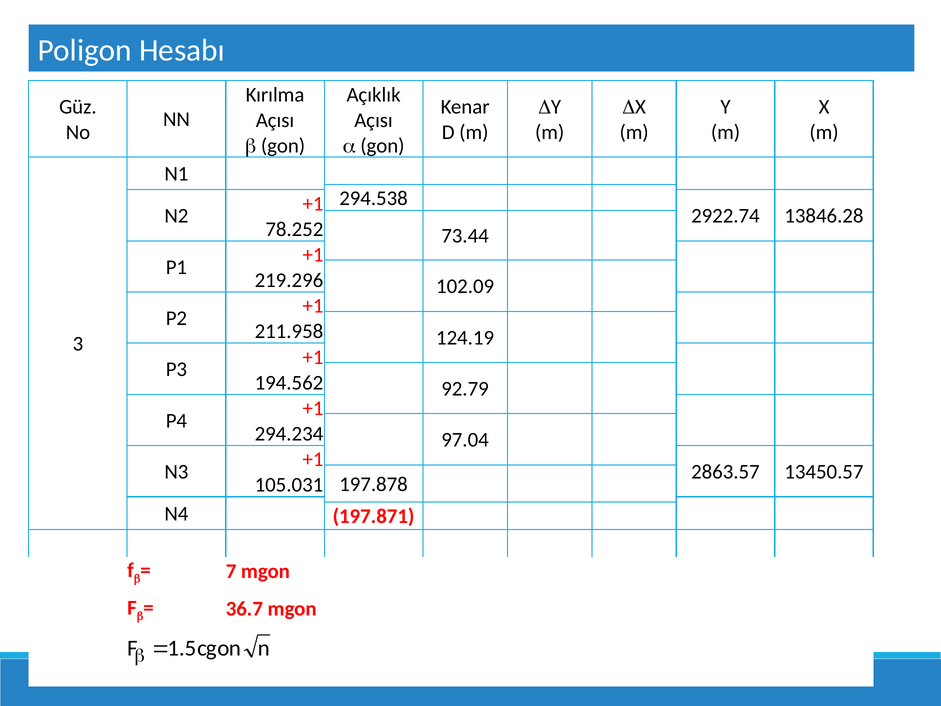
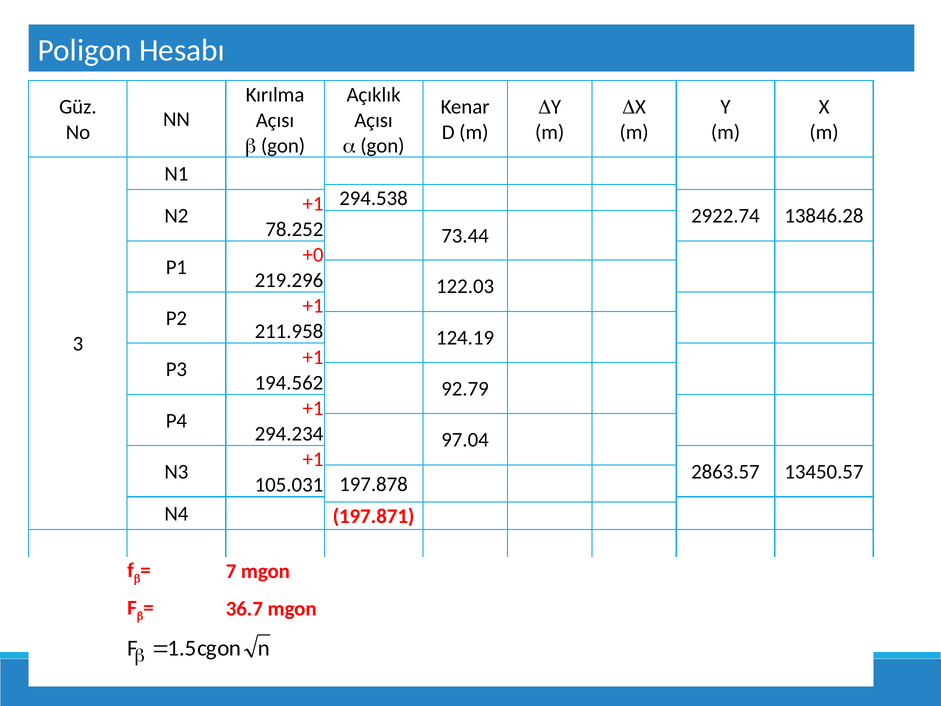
+1: +1 -> +0 (313, 255)
102.09: 102.09 -> 122.03 (465, 286)
